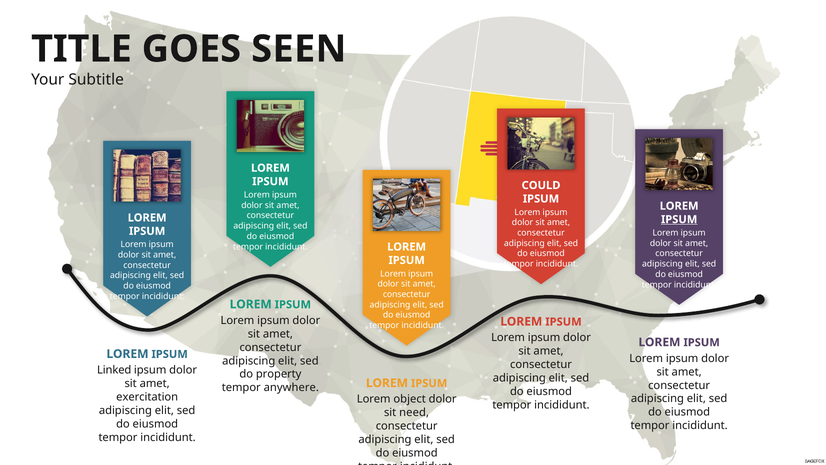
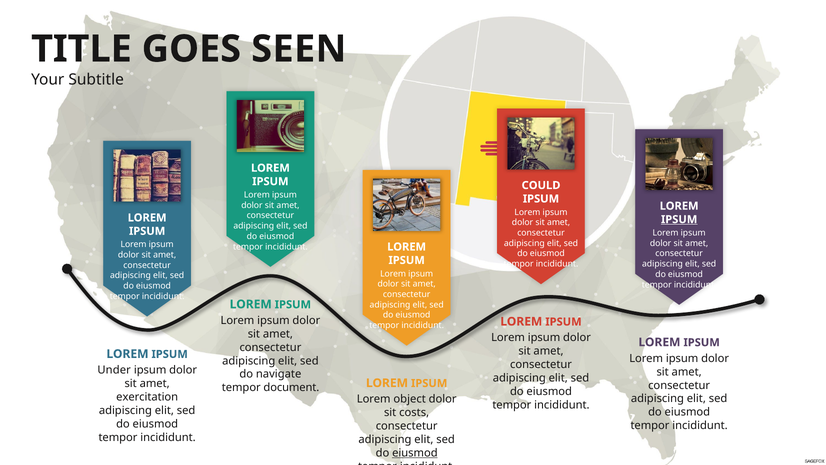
Linked: Linked -> Under (114, 370)
property: property -> navigate (279, 374)
anywhere: anywhere -> document (291, 387)
need: need -> costs (414, 412)
eiusmod underline: none -> present (415, 453)
